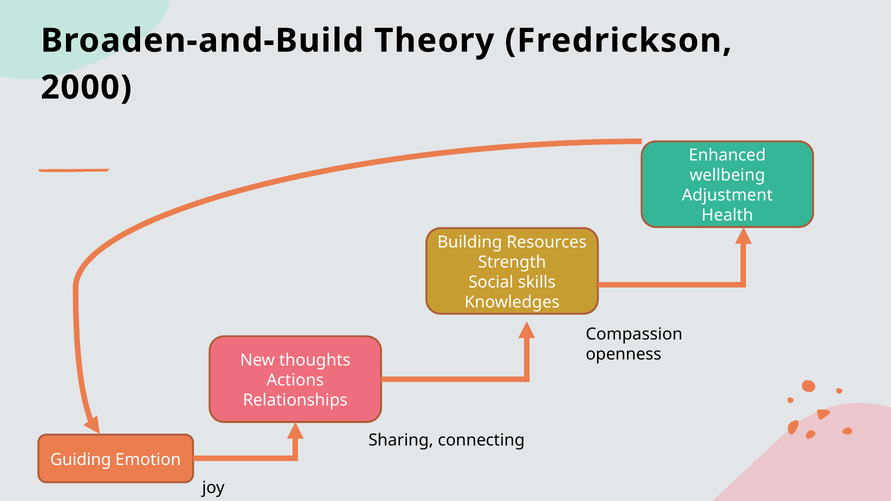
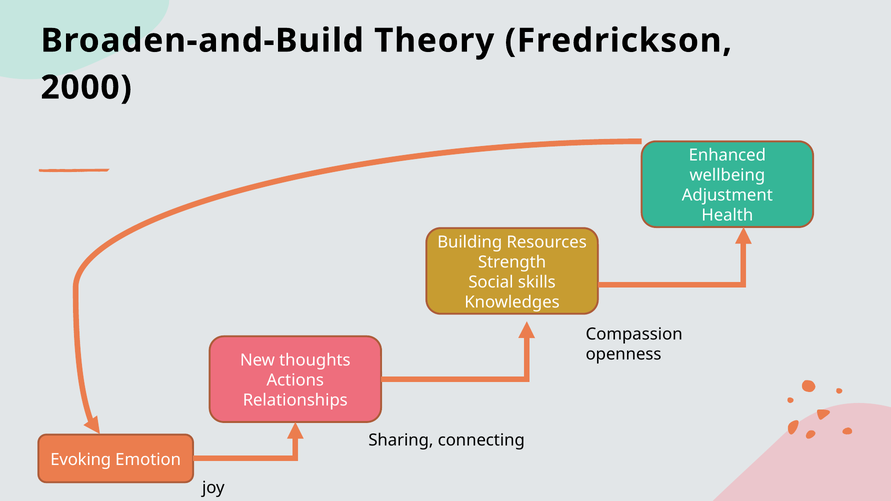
Guiding: Guiding -> Evoking (81, 460)
